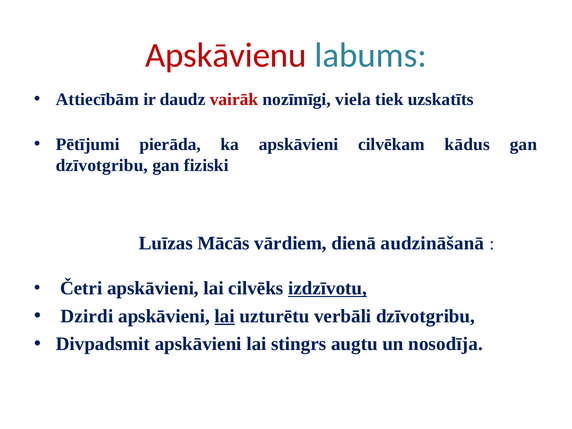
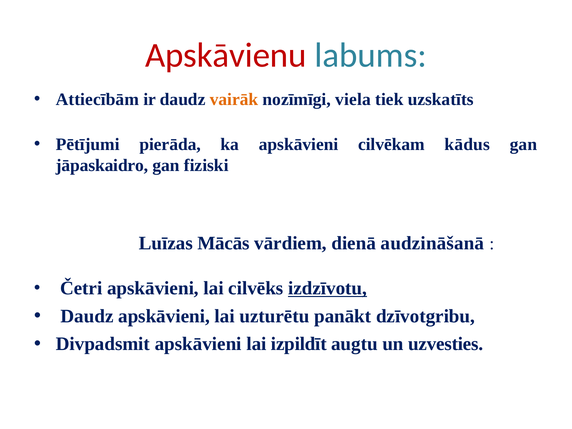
vairāk colour: red -> orange (234, 99)
dzīvotgribu: dzīvotgribu -> jāpaskaidro (102, 165)
Dzirdi: Dzirdi -> Daudz (87, 316)
lai underline: present -> none (225, 316)
verbāli: verbāli -> panākt (343, 316)
stingrs: stingrs -> izpildīt (299, 344)
nosodīja: nosodīja -> uzvesties (446, 344)
